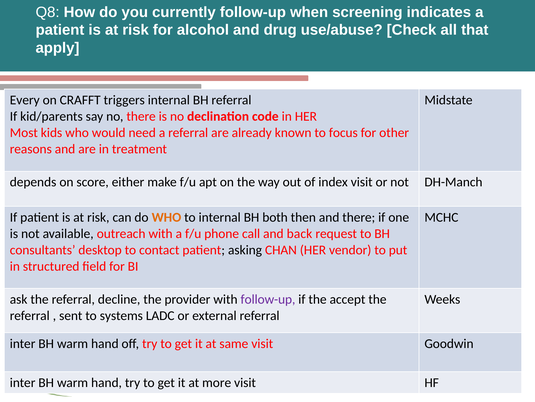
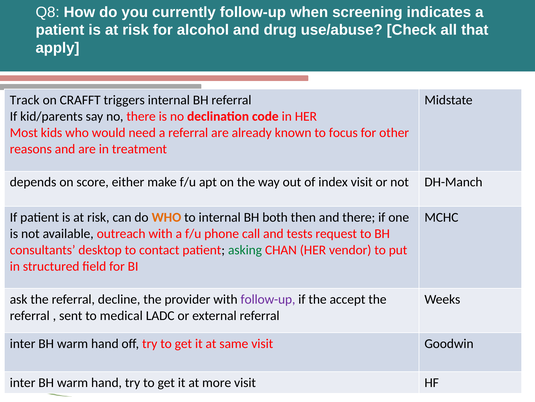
Every: Every -> Track (25, 100)
back: back -> tests (300, 233)
asking colour: black -> green (245, 250)
systems: systems -> medical (121, 315)
